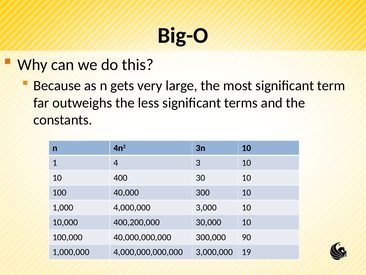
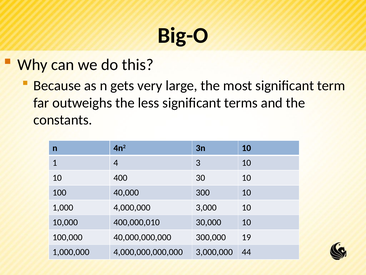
400,200,000: 400,200,000 -> 400,000,010 (137, 222)
90: 90 -> 19 (246, 237)
19: 19 -> 44 (246, 252)
